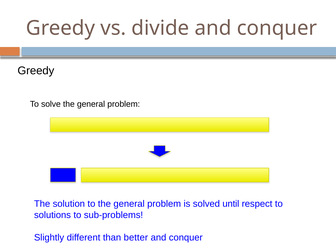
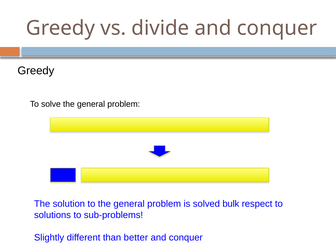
until: until -> bulk (231, 204)
